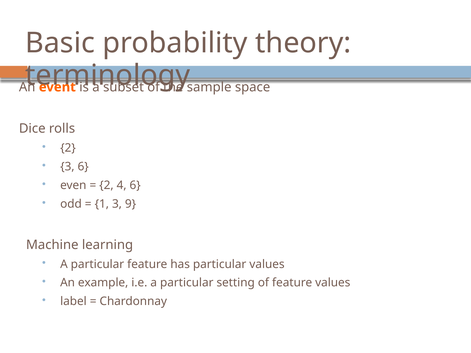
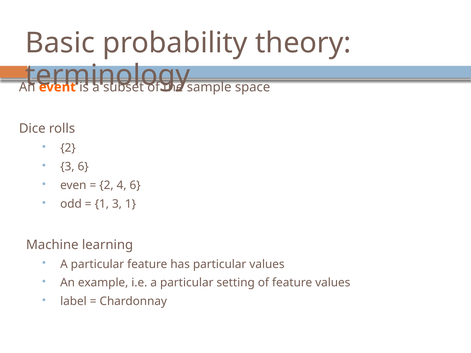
3 9: 9 -> 1 (131, 204)
